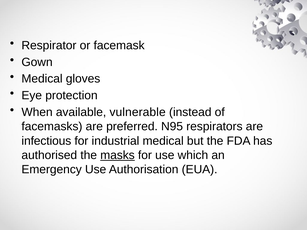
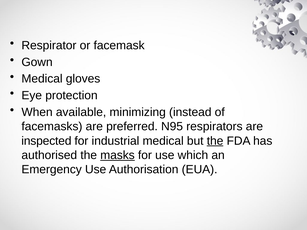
vulnerable: vulnerable -> minimizing (138, 112)
infectious: infectious -> inspected (46, 141)
the underline: none -> present (215, 141)
